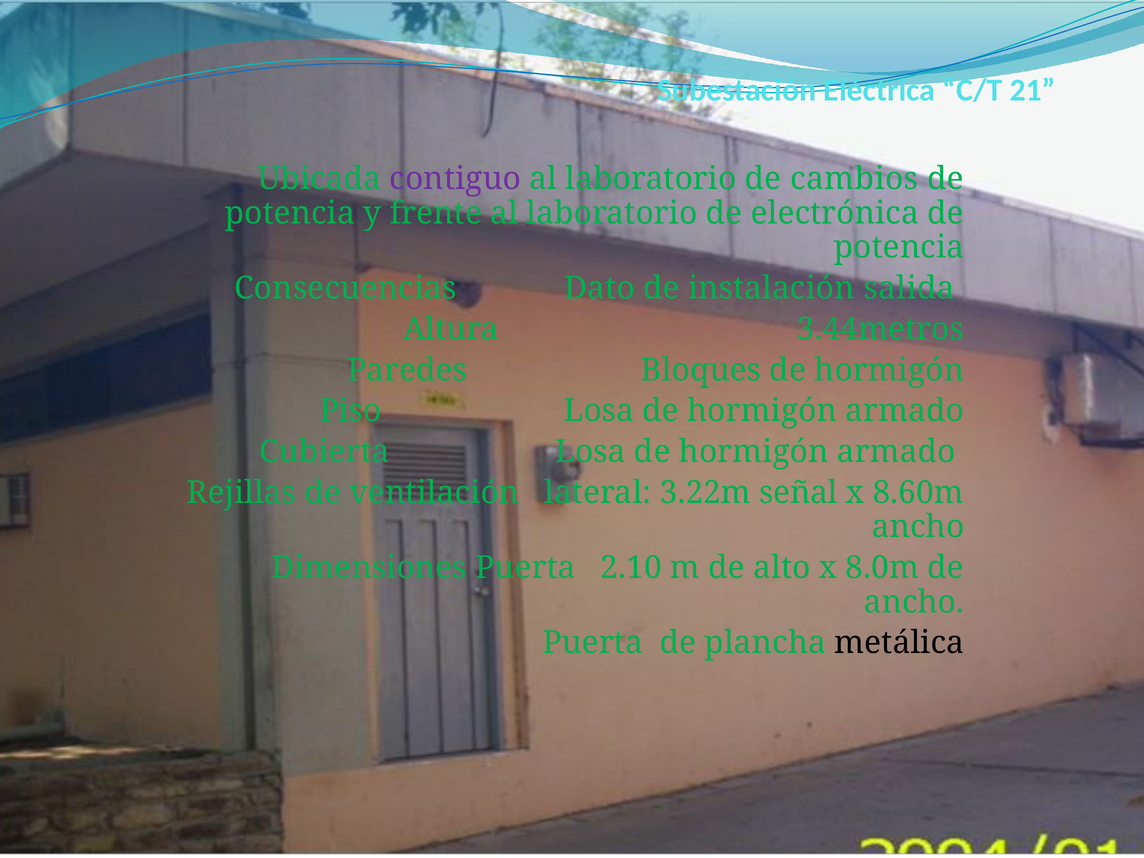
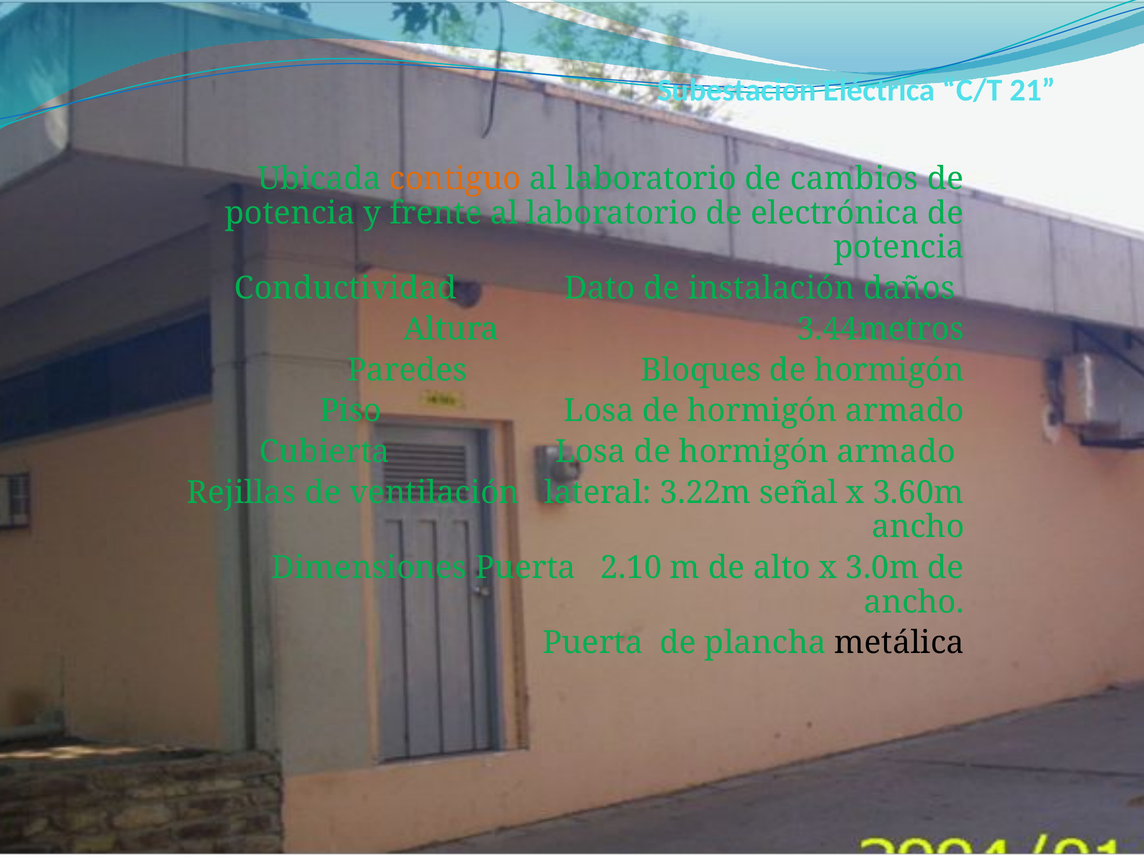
contiguo colour: purple -> orange (455, 179)
Consecuencias: Consecuencias -> Conductividad (346, 288)
salida: salida -> daños (909, 288)
8.60m: 8.60m -> 3.60m (918, 493)
8.0m: 8.0m -> 3.0m (882, 568)
